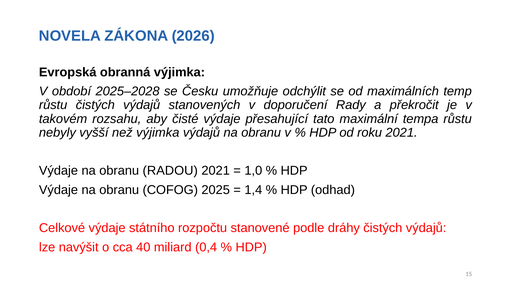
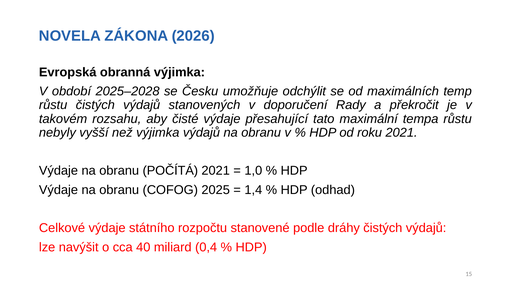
RADOU: RADOU -> POČÍTÁ (170, 171)
